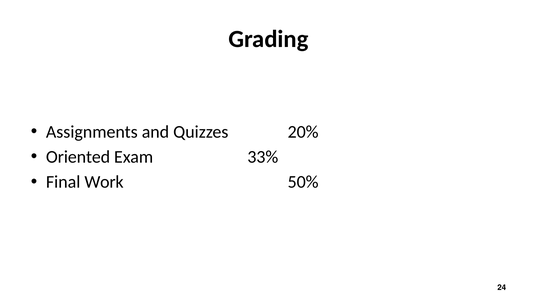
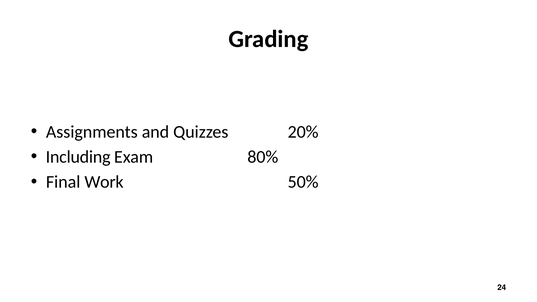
Oriented: Oriented -> Including (78, 157)
33%: 33% -> 80% (263, 157)
